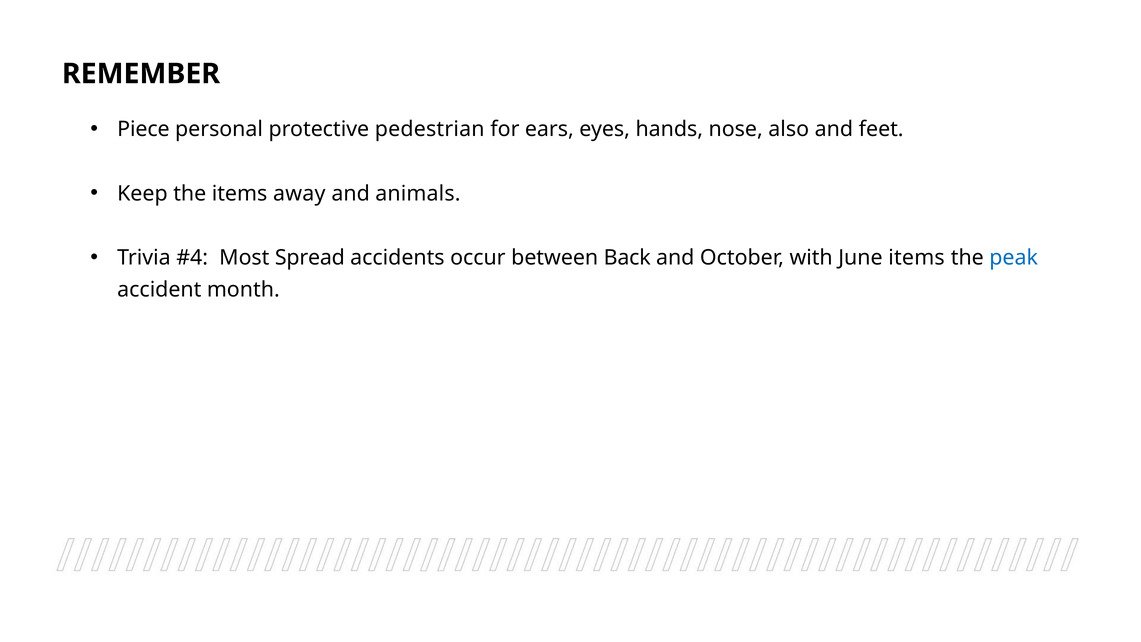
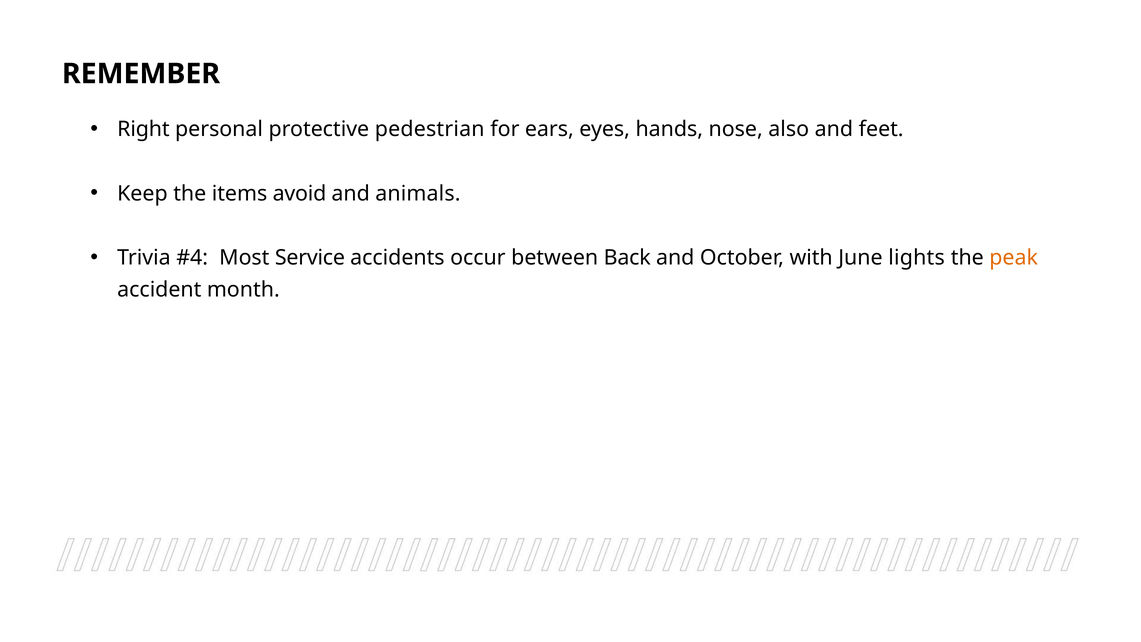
Piece: Piece -> Right (143, 129)
away: away -> avoid (299, 193)
Spread: Spread -> Service (310, 258)
June items: items -> lights (917, 258)
peak colour: blue -> orange (1014, 258)
